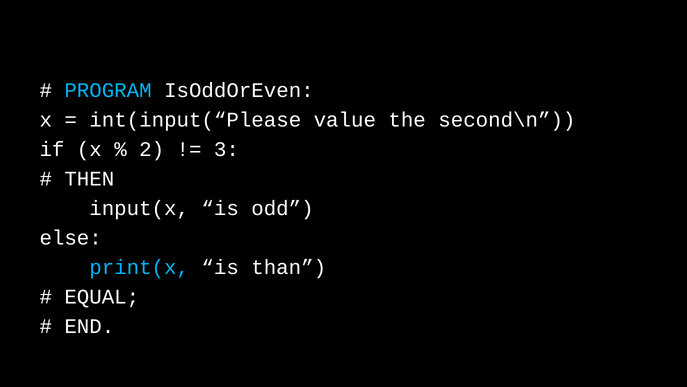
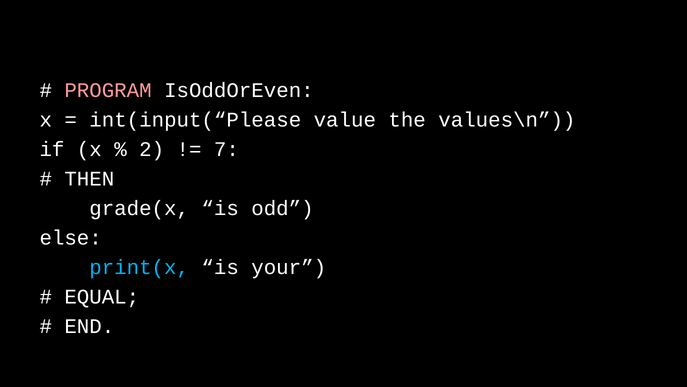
PROGRAM colour: light blue -> pink (108, 90)
second\n: second\n -> values\n (507, 120)
3: 3 -> 7 (226, 149)
input(x: input(x -> grade(x (139, 208)
than: than -> your (289, 267)
